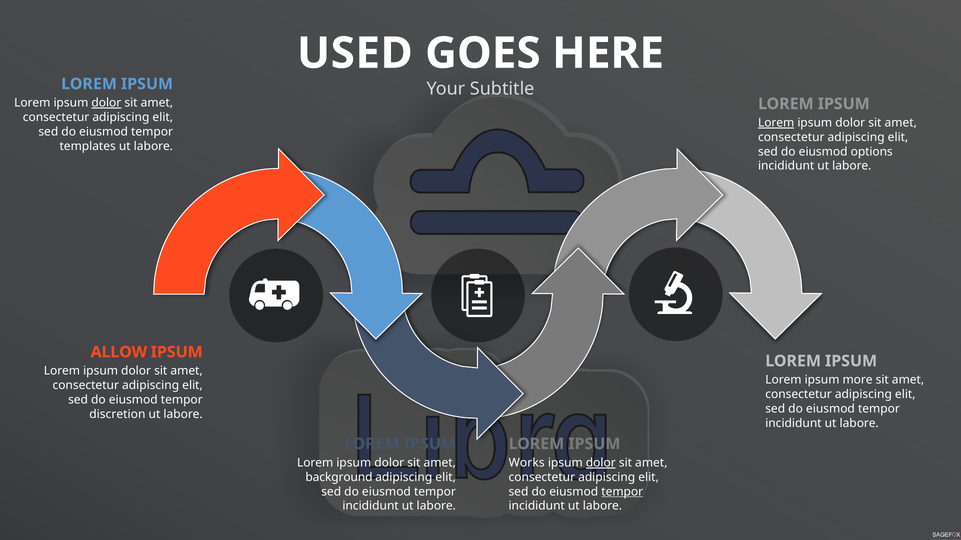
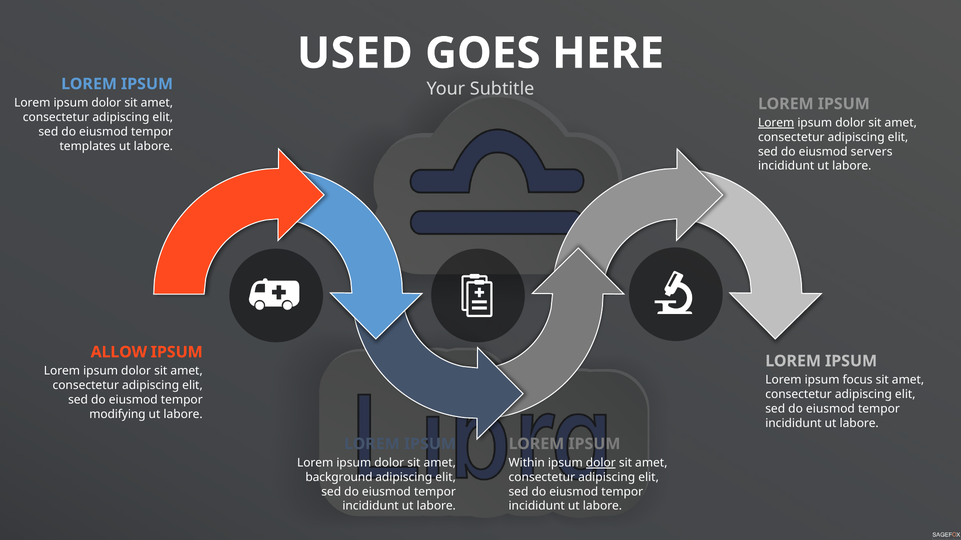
dolor underline: present -> none (106, 103)
options: options -> servers (872, 152)
more: more -> focus (858, 380)
discretion: discretion -> modifying (117, 415)
Works: Works -> Within (527, 463)
tempor underline: present -> none (622, 492)
